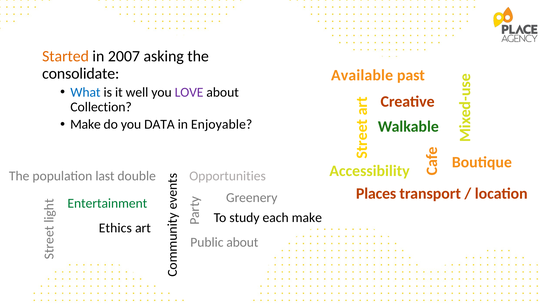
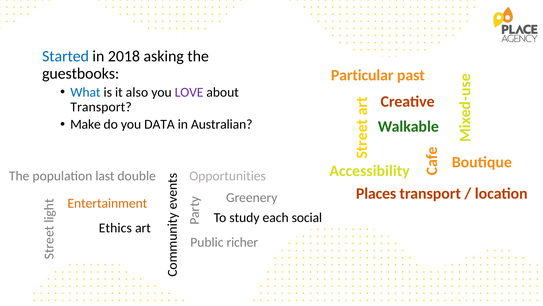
Started colour: orange -> blue (66, 56)
2007: 2007 -> 2018 (124, 56)
consolidate: consolidate -> guestbooks (81, 73)
Available: Available -> Particular (362, 75)
well: well -> also (137, 92)
Collection: Collection -> Transport (101, 107)
Enjoyable: Enjoyable -> Australian (222, 124)
Entertainment colour: green -> orange (107, 203)
each make: make -> social (307, 217)
Public about: about -> richer (242, 242)
